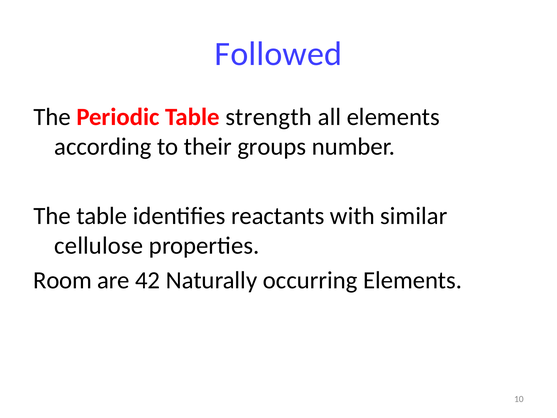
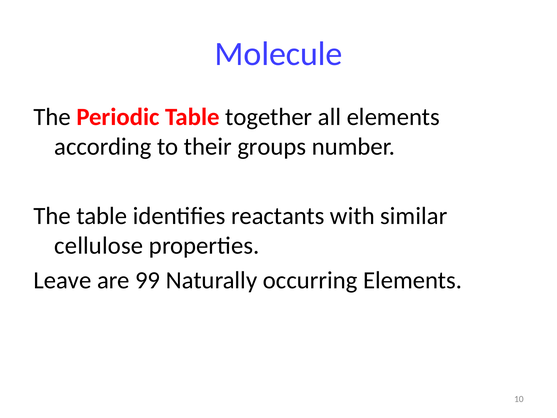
Followed: Followed -> Molecule (279, 54)
strength: strength -> together (269, 117)
Room: Room -> Leave (62, 280)
42: 42 -> 99 (148, 280)
